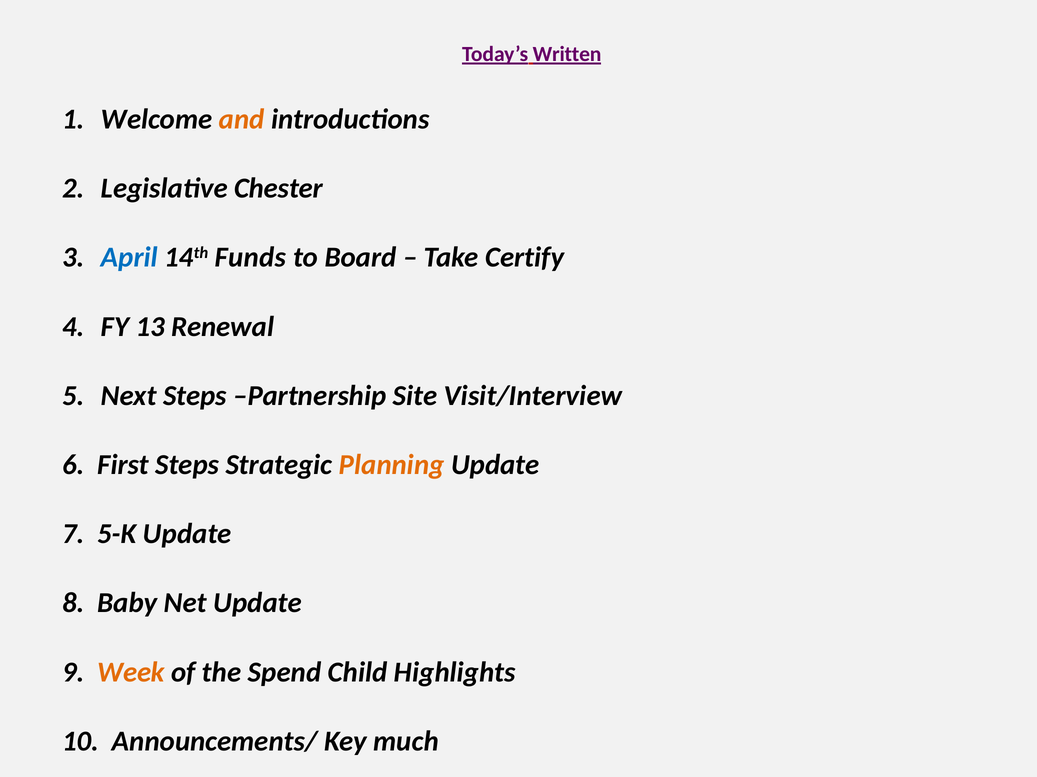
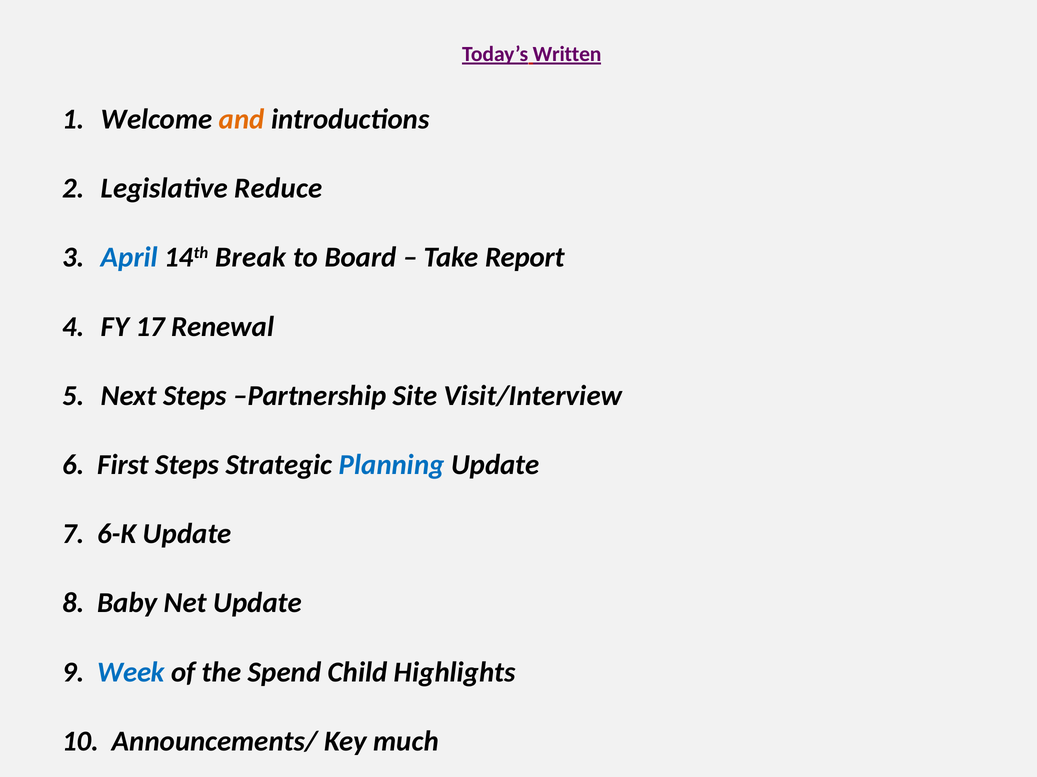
Chester: Chester -> Reduce (278, 189)
Funds: Funds -> Break (251, 258)
Certify: Certify -> Report (525, 258)
13: 13 -> 17 (150, 327)
Planning colour: orange -> blue (392, 465)
5-K: 5-K -> 6-K (117, 534)
Week colour: orange -> blue (131, 673)
